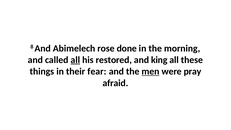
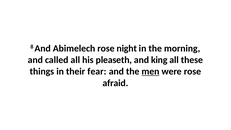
done: done -> night (127, 48)
all underline: present -> none (75, 60)
restored: restored -> pleaseth (114, 60)
were pray: pray -> rose (192, 71)
